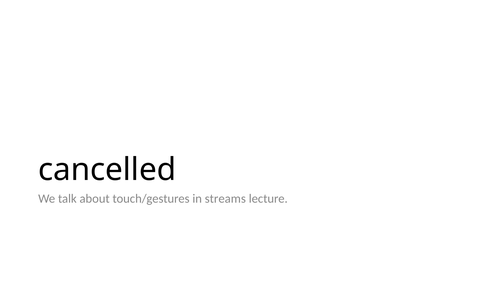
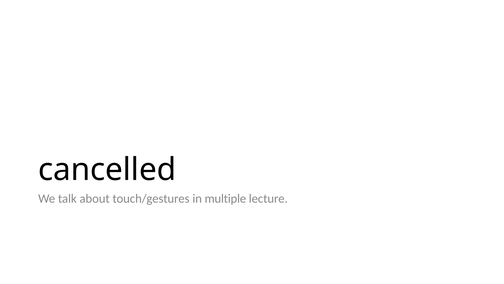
streams: streams -> multiple (225, 198)
